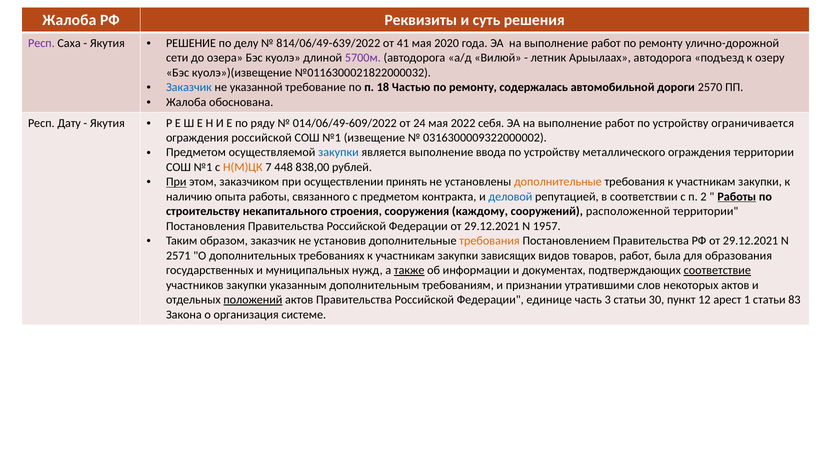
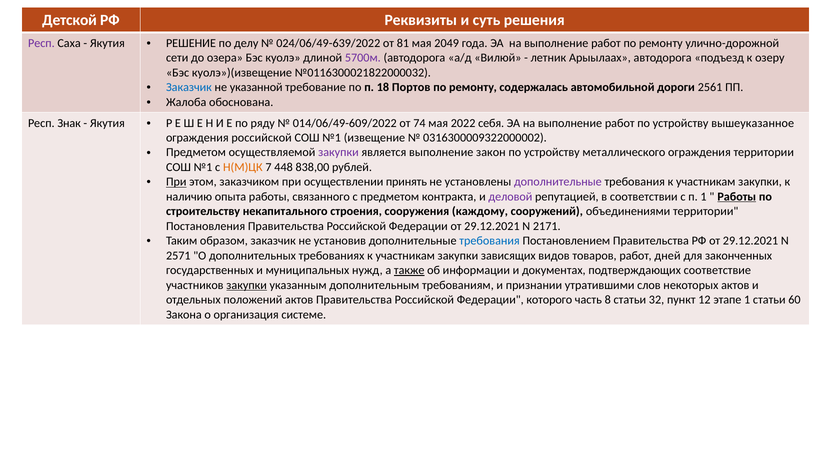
Жалоба: Жалоба -> Детской (70, 20)
814/06/49-639/2022: 814/06/49-639/2022 -> 024/06/49-639/2022 (328, 43)
41: 41 -> 81 (403, 43)
2020: 2020 -> 2049 (447, 43)
Частью: Частью -> Портов (411, 87)
2570: 2570 -> 2561 (710, 87)
Дату: Дату -> Знак (69, 123)
24: 24 -> 74 (419, 123)
ограничивается: ограничивается -> вышеуказанное (753, 123)
закупки colour: blue -> purple (338, 153)
ввода: ввода -> закон (491, 153)
дополнительные colour: orange -> purple (558, 182)
деловой colour: blue -> purple (510, 197)
п 2: 2 -> 1 (704, 197)
расположенной: расположенной -> объединениями (628, 212)
1957: 1957 -> 2171 (547, 226)
требования colour: orange -> blue (490, 241)
была: была -> дней (667, 256)
образования: образования -> законченных (739, 256)
соответствие underline: present -> none (717, 271)
закупки underline: none -> present (247, 285)
положений underline: present -> none (253, 300)
единице: единице -> которого (549, 300)
3: 3 -> 8 (608, 300)
30: 30 -> 32 (657, 300)
арест: арест -> этапе (727, 300)
83: 83 -> 60 (794, 300)
